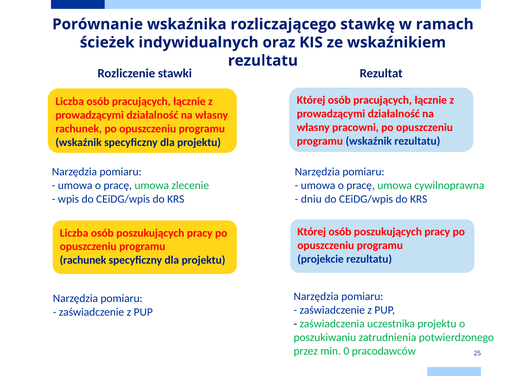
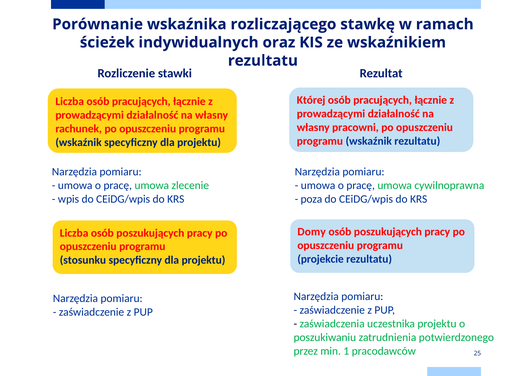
dniu: dniu -> poza (311, 199)
Której: Której -> Domy (312, 232)
rachunek: rachunek -> stosunku (83, 260)
0: 0 -> 1 (346, 351)
